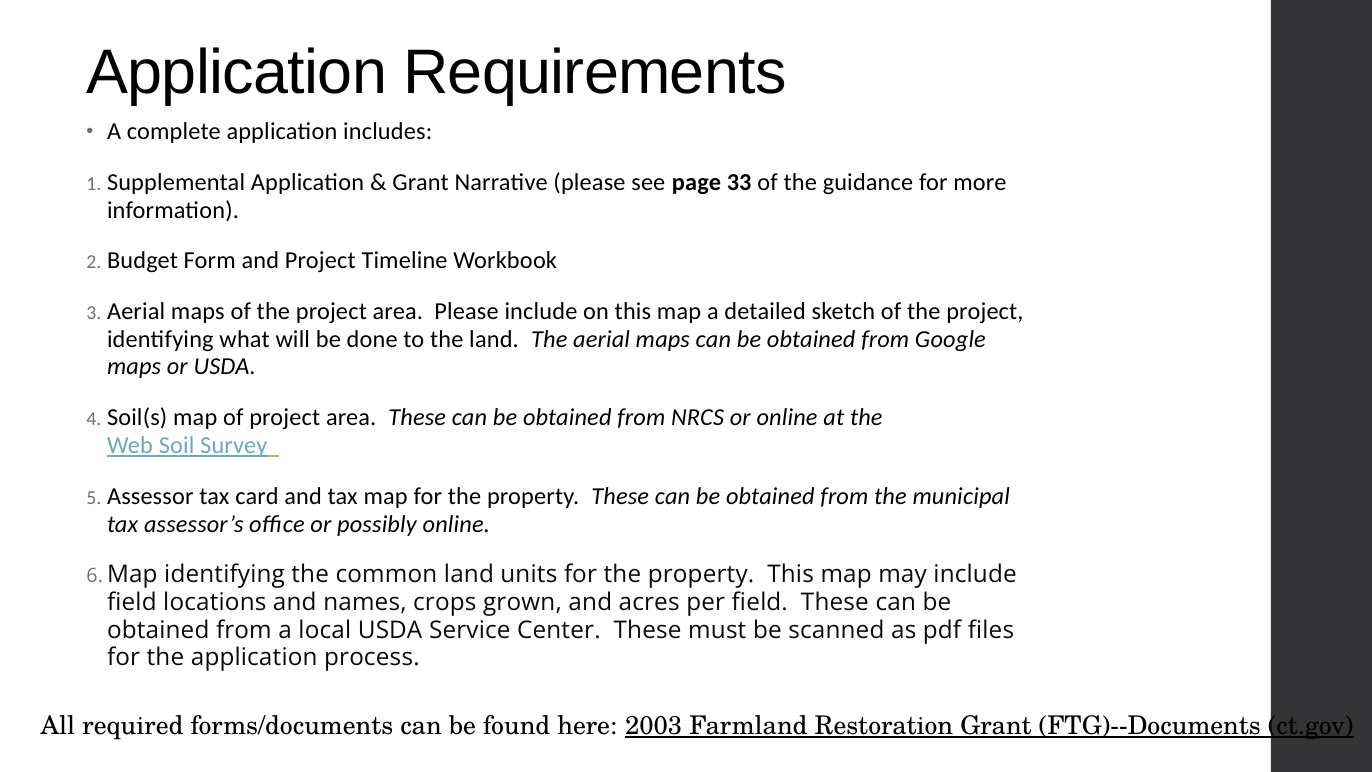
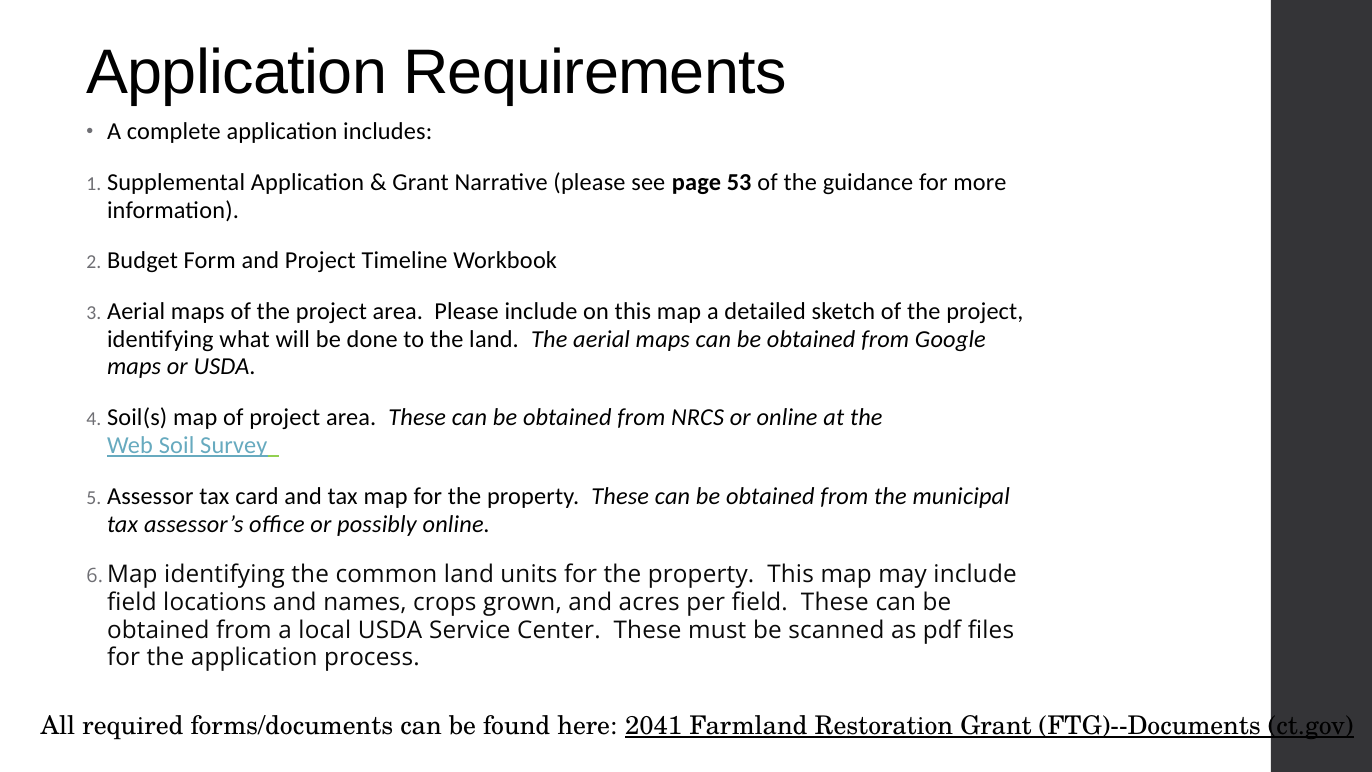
33: 33 -> 53 (739, 183)
2003: 2003 -> 2041 (654, 725)
